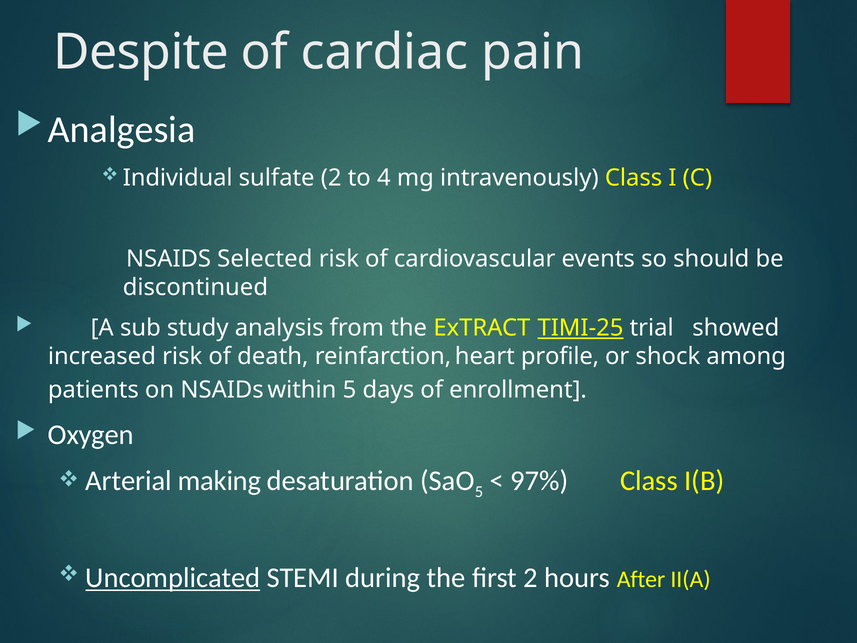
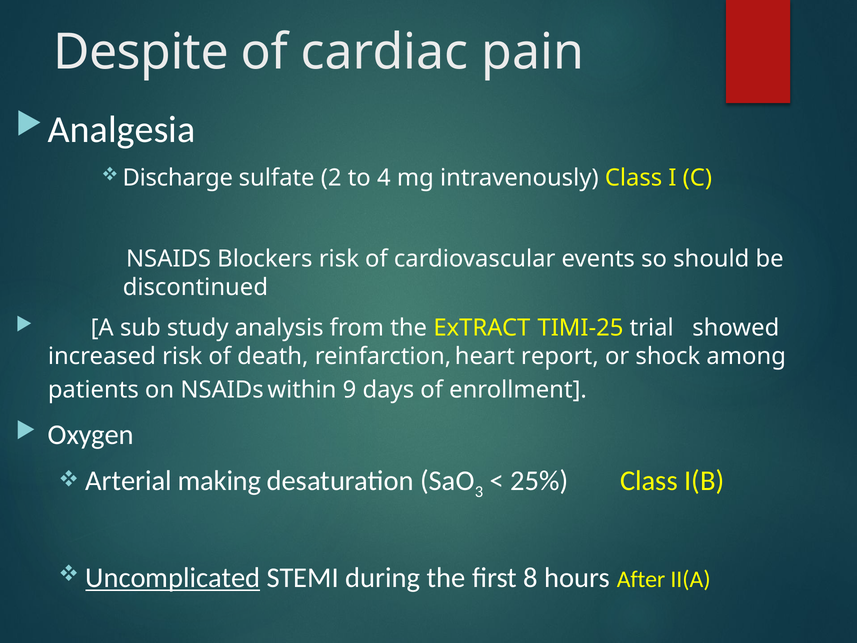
Individual: Individual -> Discharge (178, 178)
Selected: Selected -> Blockers (265, 259)
TIMI-25 underline: present -> none (580, 328)
profile: profile -> report (560, 356)
within 5: 5 -> 9 (350, 390)
5: 5 -> 3 (479, 492)
97%: 97% -> 25% (539, 481)
first 2: 2 -> 8 (531, 578)
